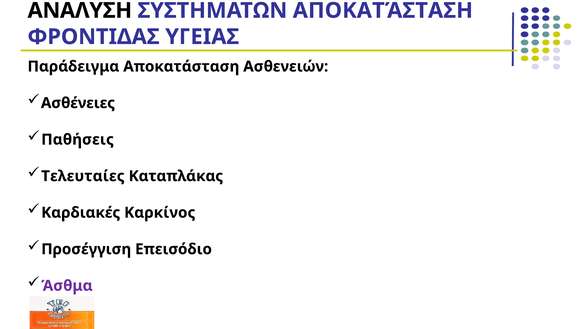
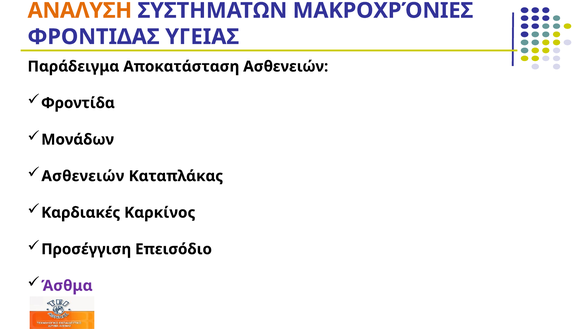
ΑΝΑΛΥΣΗ colour: black -> orange (80, 10)
ΣΥΣΤΗΜΑΤΩΝ ΑΠΟΚΑΤΆΣΤΑΣΗ: ΑΠΟΚΑΤΆΣΤΑΣΗ -> ΜΑΚΡΟΧΡΌΝΙΕΣ (383, 10)
Ασθένειες: Ασθένειες -> Φροντίδα (78, 103)
Παθήσεις: Παθήσεις -> Μονάδων (78, 139)
Τελευταίες: Τελευταίες -> Ασθενειών (83, 176)
